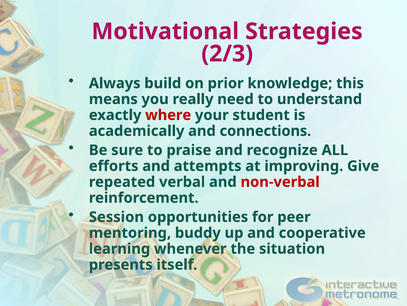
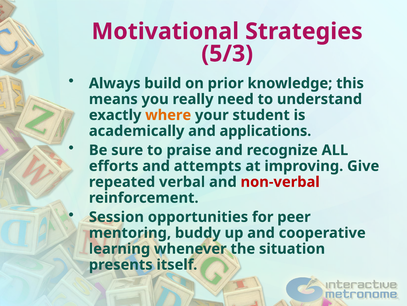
2/3: 2/3 -> 5/3 (227, 54)
where colour: red -> orange (168, 115)
connections: connections -> applications (265, 131)
